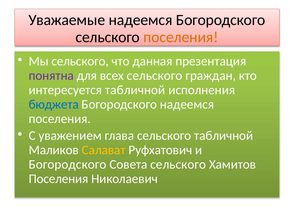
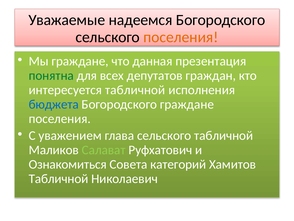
Мы сельского: сельского -> граждане (80, 61)
понятна colour: purple -> green (51, 75)
всех сельского: сельского -> депутатов (155, 75)
Богородского надеемся: надеемся -> граждане (187, 104)
Салават colour: yellow -> light green (104, 150)
Богородского: Богородского -> Ознакомиться (68, 164)
Совета сельского: сельского -> категорий (178, 164)
Поселения: Поселения -> Табличной (59, 178)
